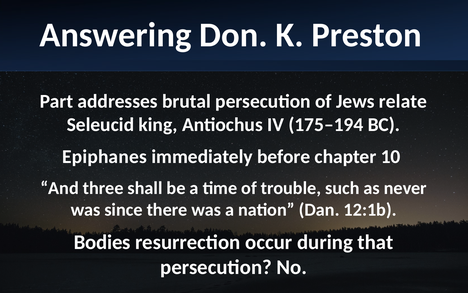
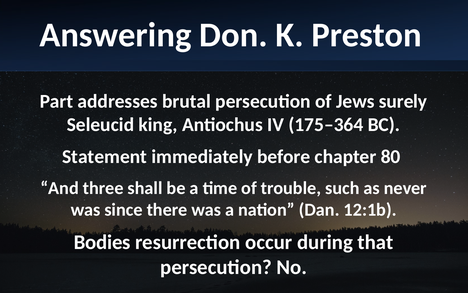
relate: relate -> surely (403, 101)
175–194: 175–194 -> 175–364 (326, 124)
Epiphanes: Epiphanes -> Statement (105, 157)
10: 10 -> 80 (391, 157)
